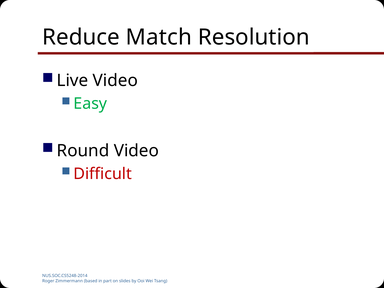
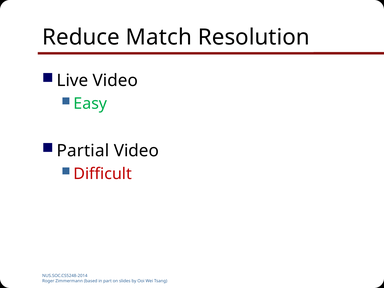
Round: Round -> Partial (83, 151)
